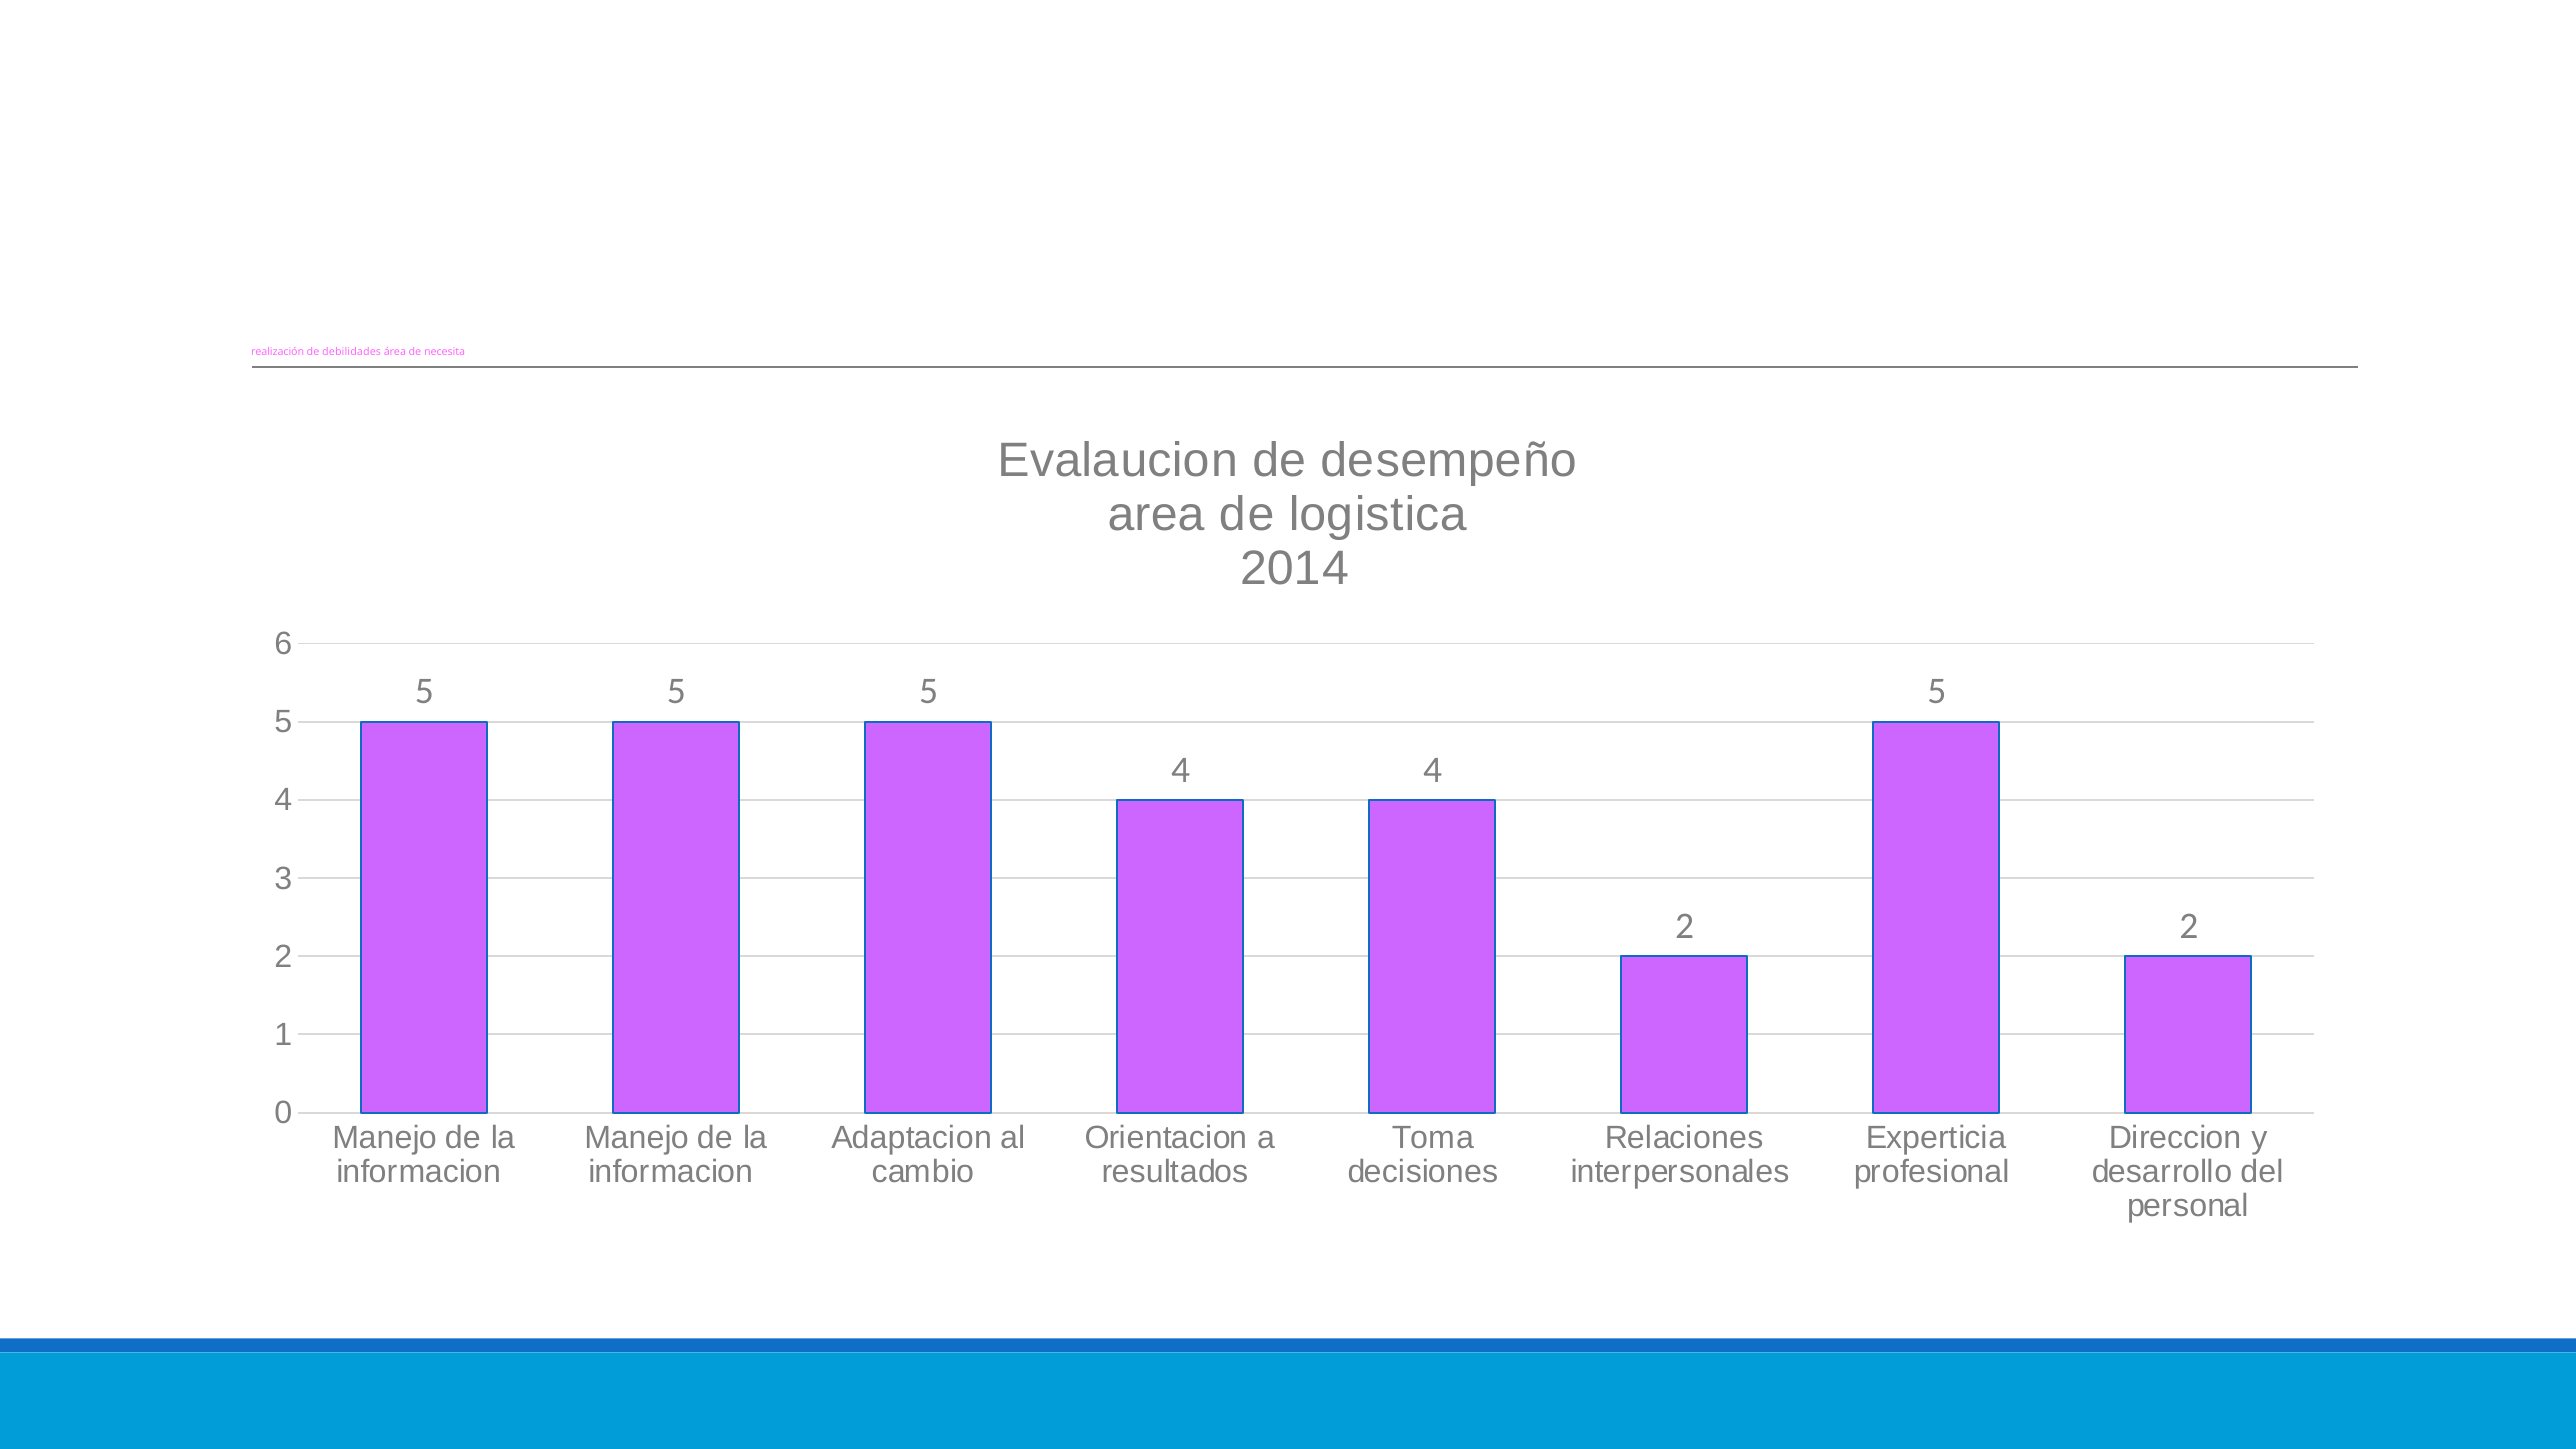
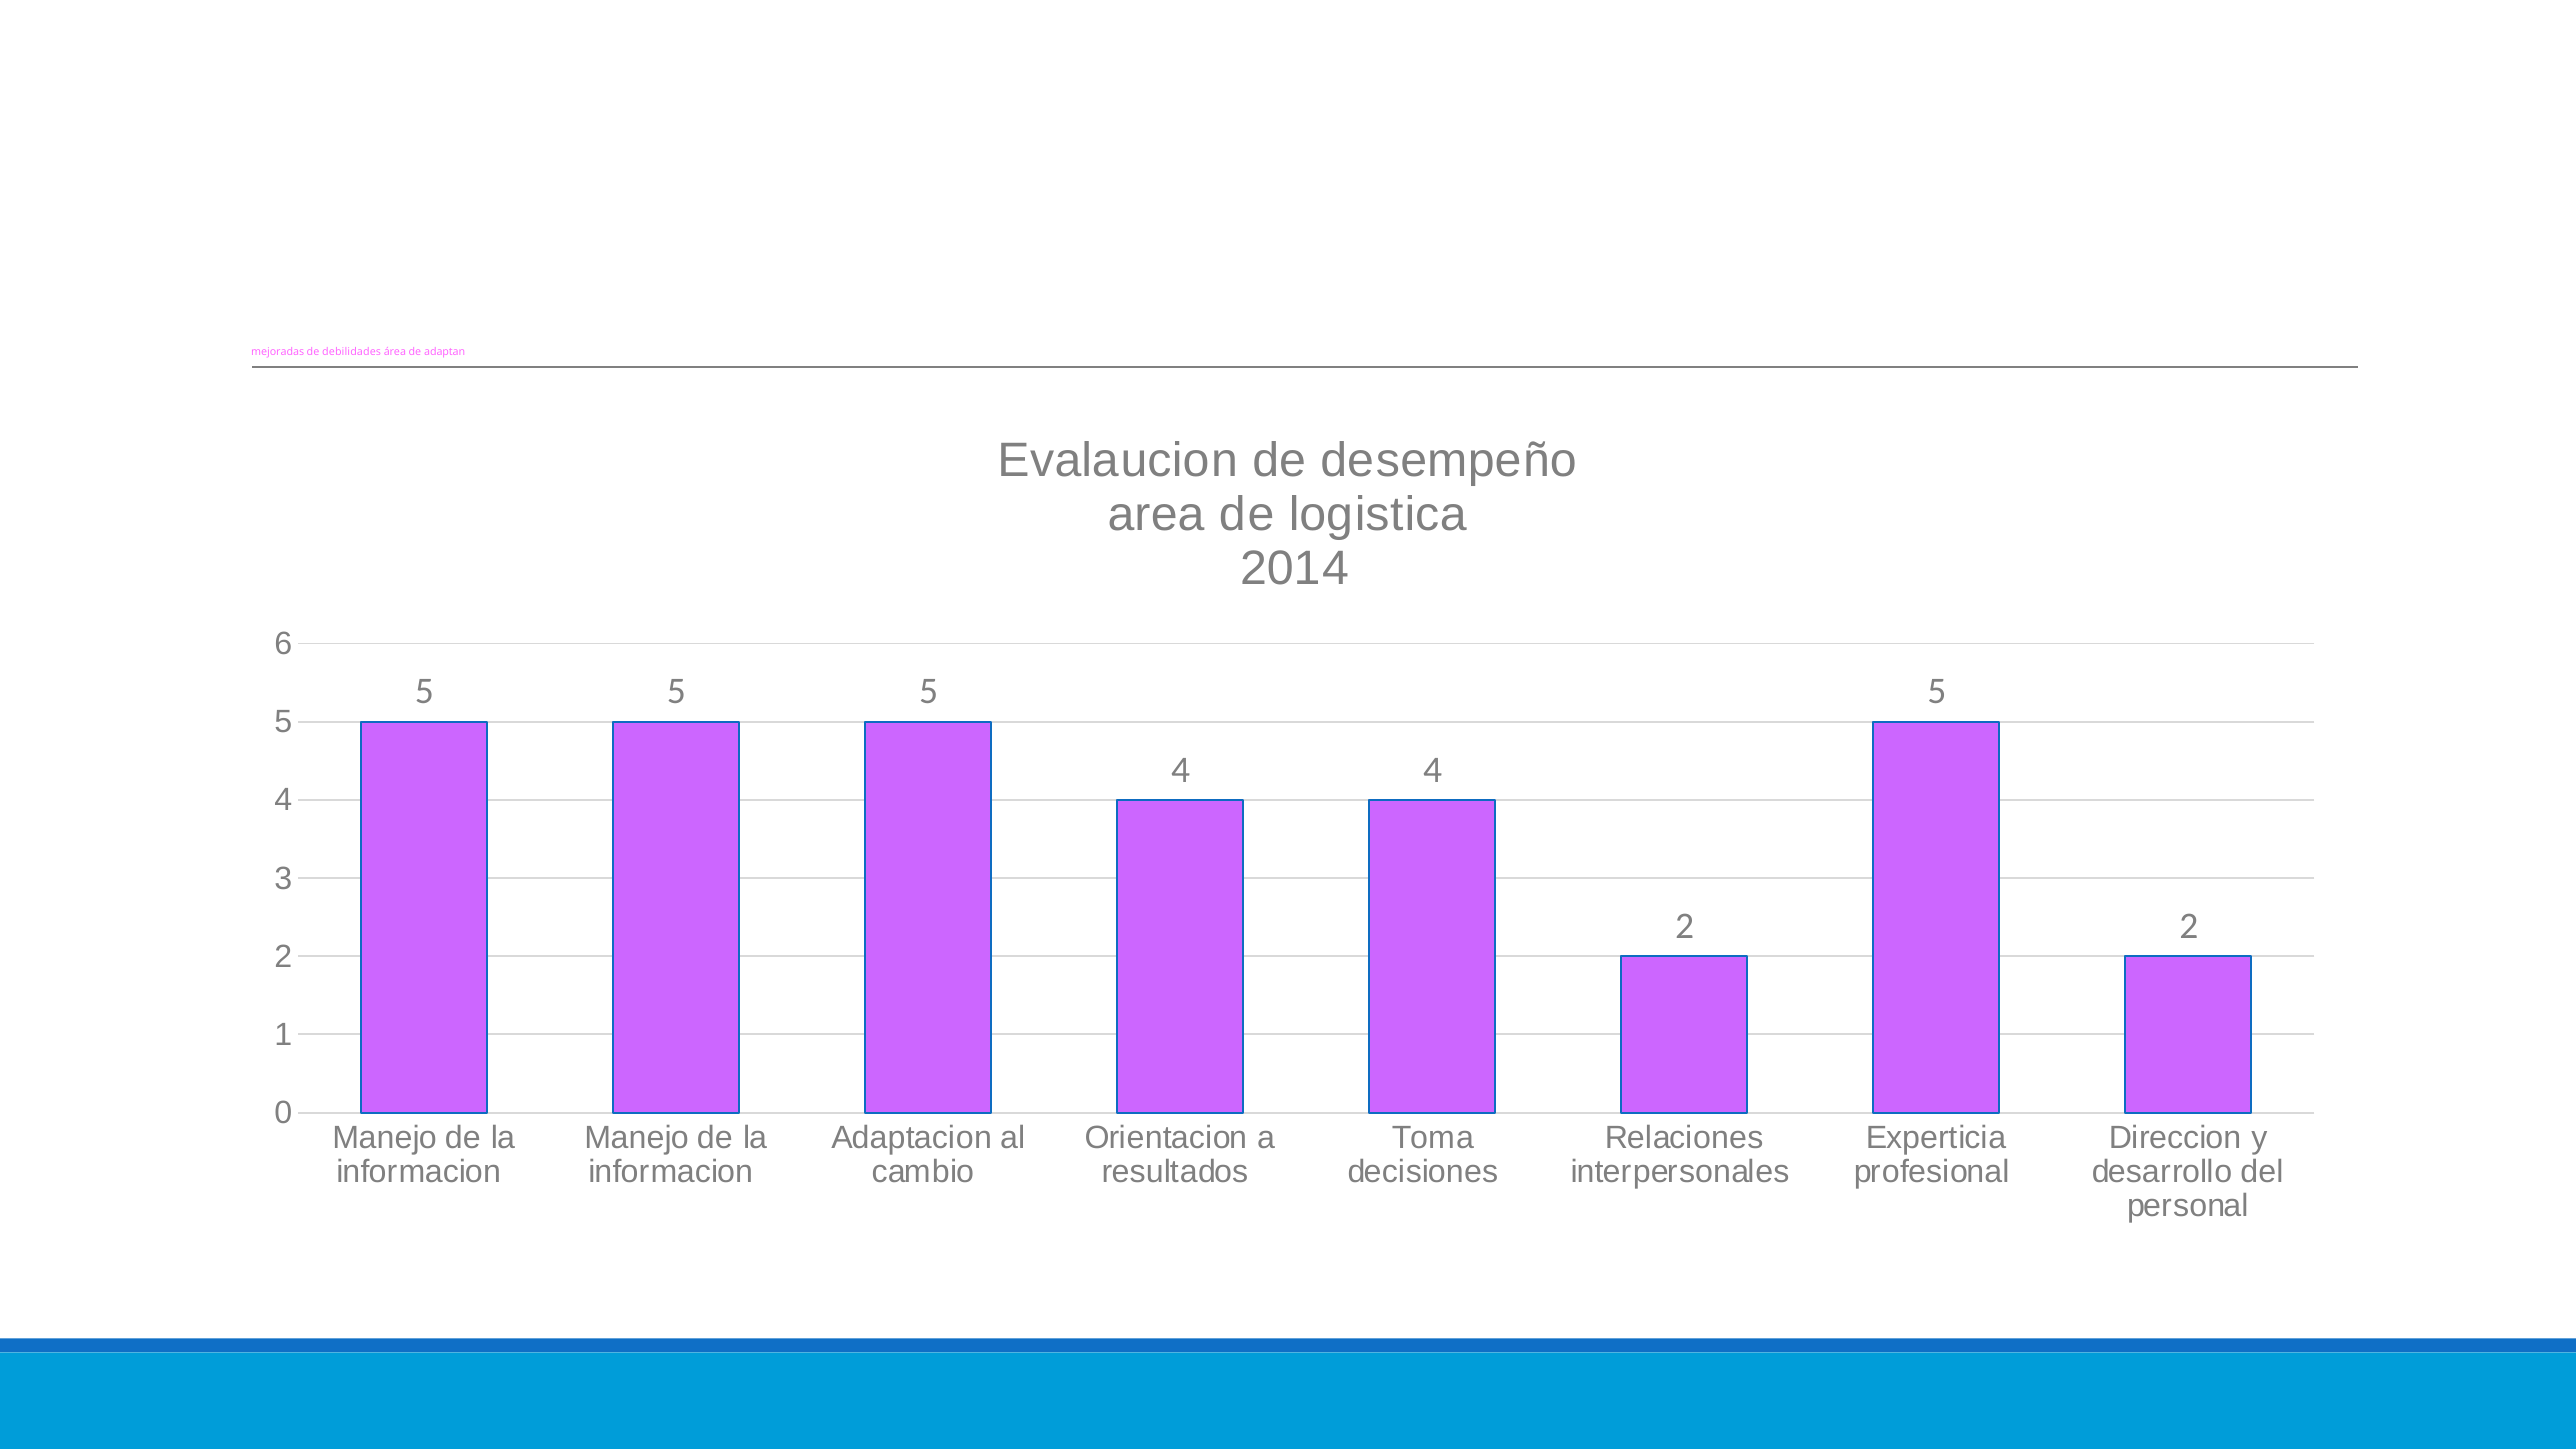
realización: realización -> mejoradas (278, 352)
necesita: necesita -> adaptan (445, 352)
